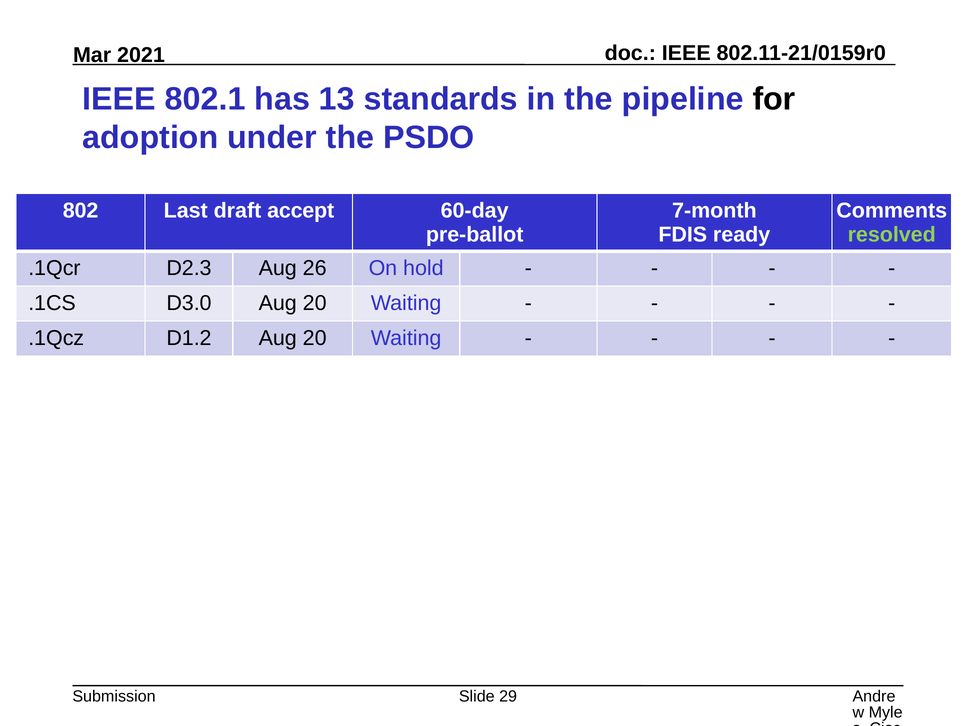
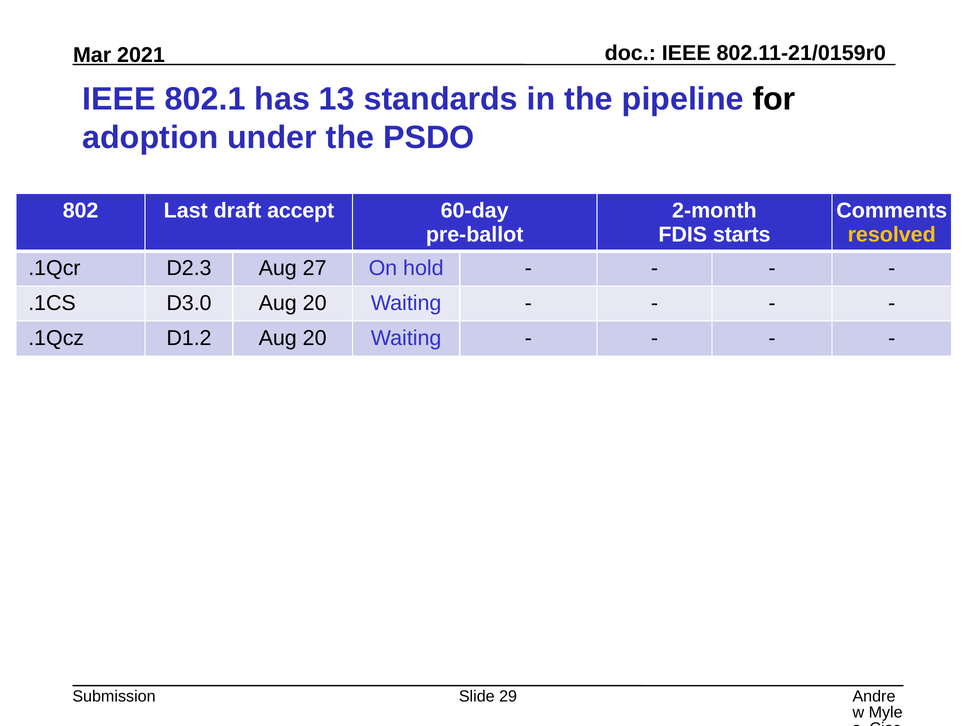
7-month: 7-month -> 2-month (714, 211)
ready: ready -> starts (742, 235)
resolved colour: light green -> yellow (892, 235)
26: 26 -> 27 (315, 268)
